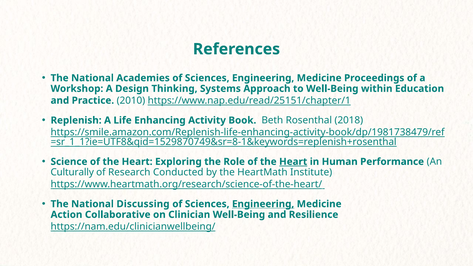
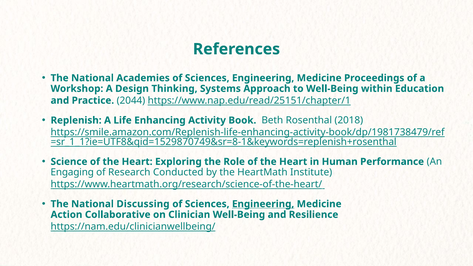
2010: 2010 -> 2044 (131, 101)
Heart underline: present -> none (293, 162)
Culturally: Culturally -> Engaging (72, 172)
